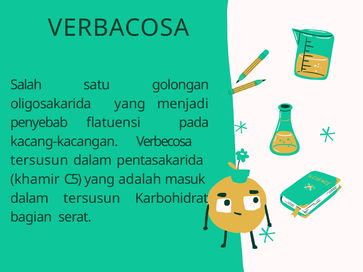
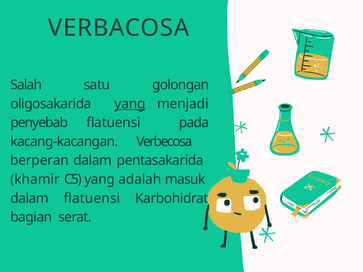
yang underline: none -> present (130, 104)
tersusun: tersusun -> berperan (39, 161)
dalam tersusun: tersusun -> flatuensi (92, 198)
